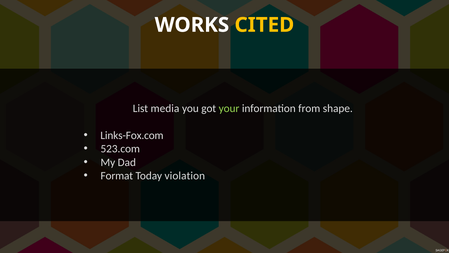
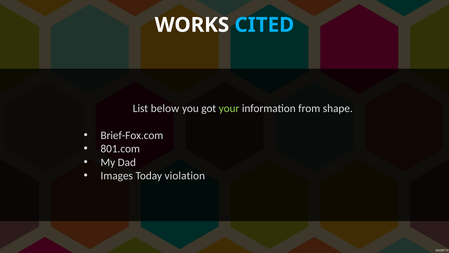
CITED colour: yellow -> light blue (264, 25)
media: media -> below (165, 108)
Links-Fox.com: Links-Fox.com -> Brief-Fox.com (132, 135)
523.com: 523.com -> 801.com (120, 149)
Format: Format -> Images (117, 176)
